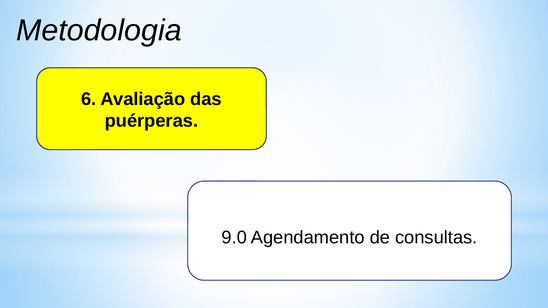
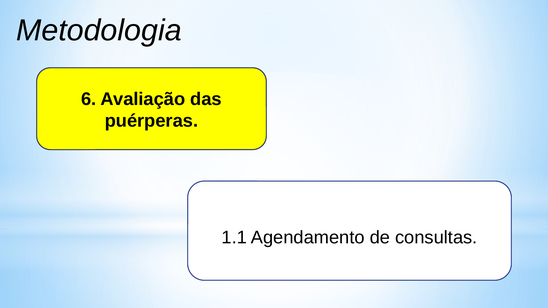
9.0: 9.0 -> 1.1 (234, 238)
